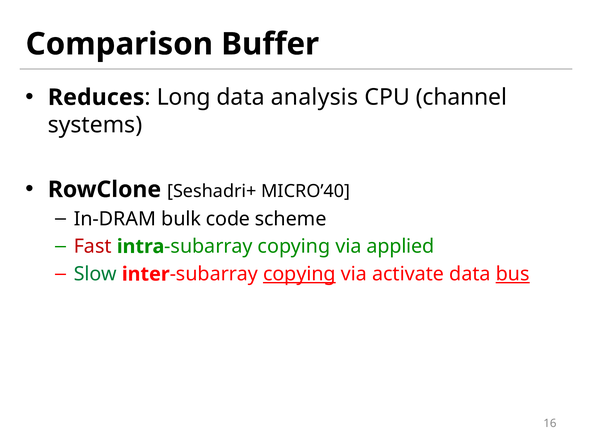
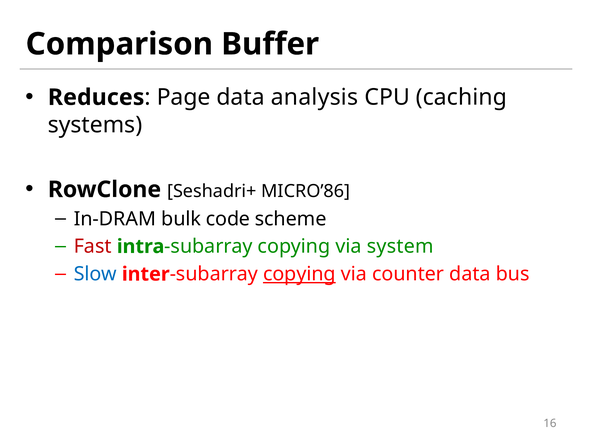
Long: Long -> Page (184, 97)
channel: channel -> caching (461, 97)
MICRO’40: MICRO’40 -> MICRO’86 (306, 191)
applied: applied -> system (400, 246)
Slow colour: green -> blue (95, 274)
activate: activate -> counter (408, 274)
bus underline: present -> none (513, 274)
